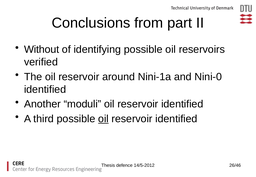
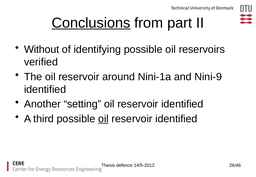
Conclusions underline: none -> present (91, 23)
Nini-0: Nini-0 -> Nini-9 (208, 77)
moduli: moduli -> setting (82, 104)
